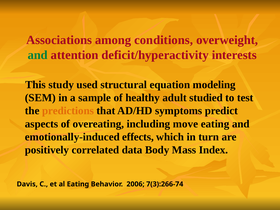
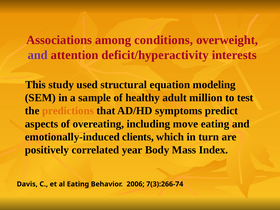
and colour: green -> purple (38, 55)
studied: studied -> million (206, 98)
effects: effects -> clients (138, 137)
data: data -> year (132, 150)
